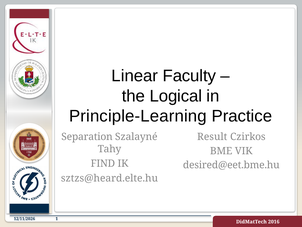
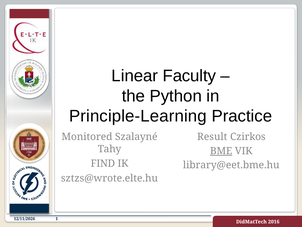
Logical: Logical -> Python (176, 96)
Separation: Separation -> Monitored (87, 137)
BME underline: none -> present (221, 151)
desired@eet.bme.hu: desired@eet.bme.hu -> library@eet.bme.hu (231, 165)
sztzs@heard.elte.hu: sztzs@heard.elte.hu -> sztzs@wrote.elte.hu (109, 178)
